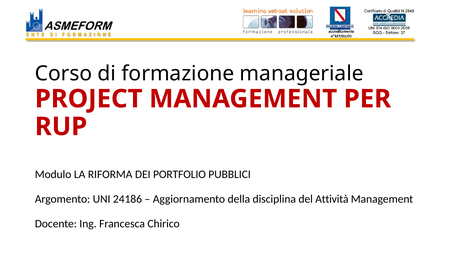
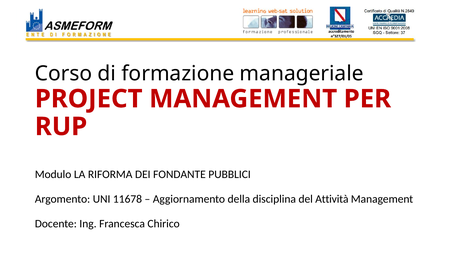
PORTFOLIO: PORTFOLIO -> FONDANTE (179, 175)
24186: 24186 -> 11678 (127, 200)
